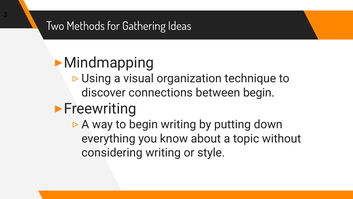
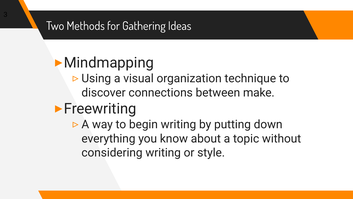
between begin: begin -> make (259, 93)
